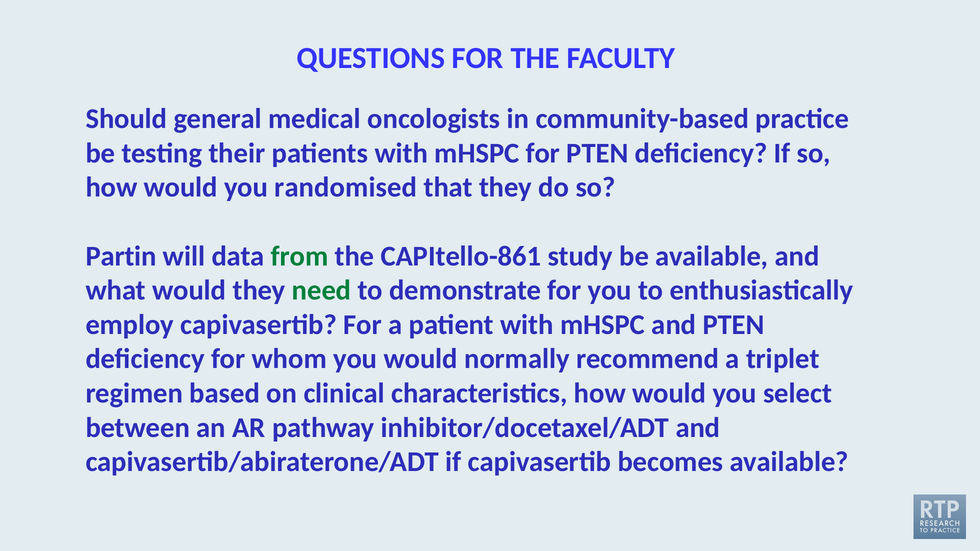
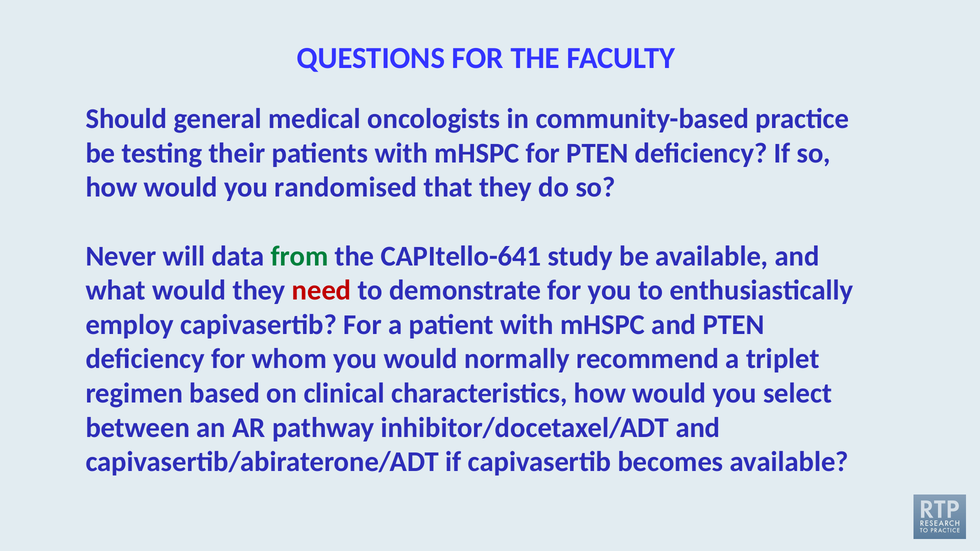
Partin: Partin -> Never (121, 256)
CAPItello-861: CAPItello-861 -> CAPItello-641 (461, 256)
need colour: green -> red (322, 291)
